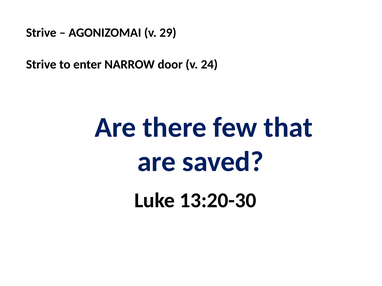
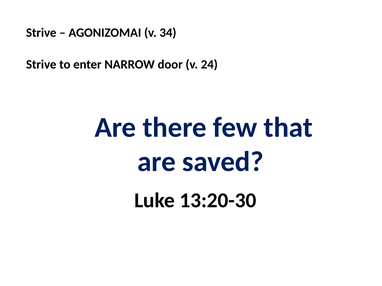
29: 29 -> 34 (168, 33)
